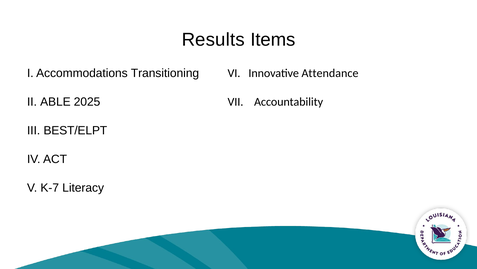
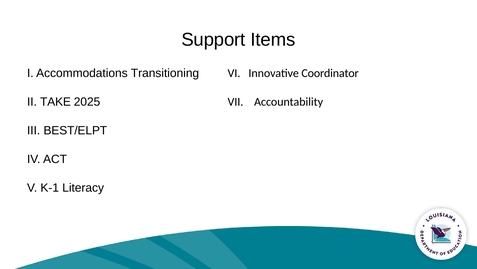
Results: Results -> Support (213, 39)
Attendance: Attendance -> Coordinator (330, 73)
ABLE: ABLE -> TAKE (55, 102)
K-7: K-7 -> K-1 (50, 187)
